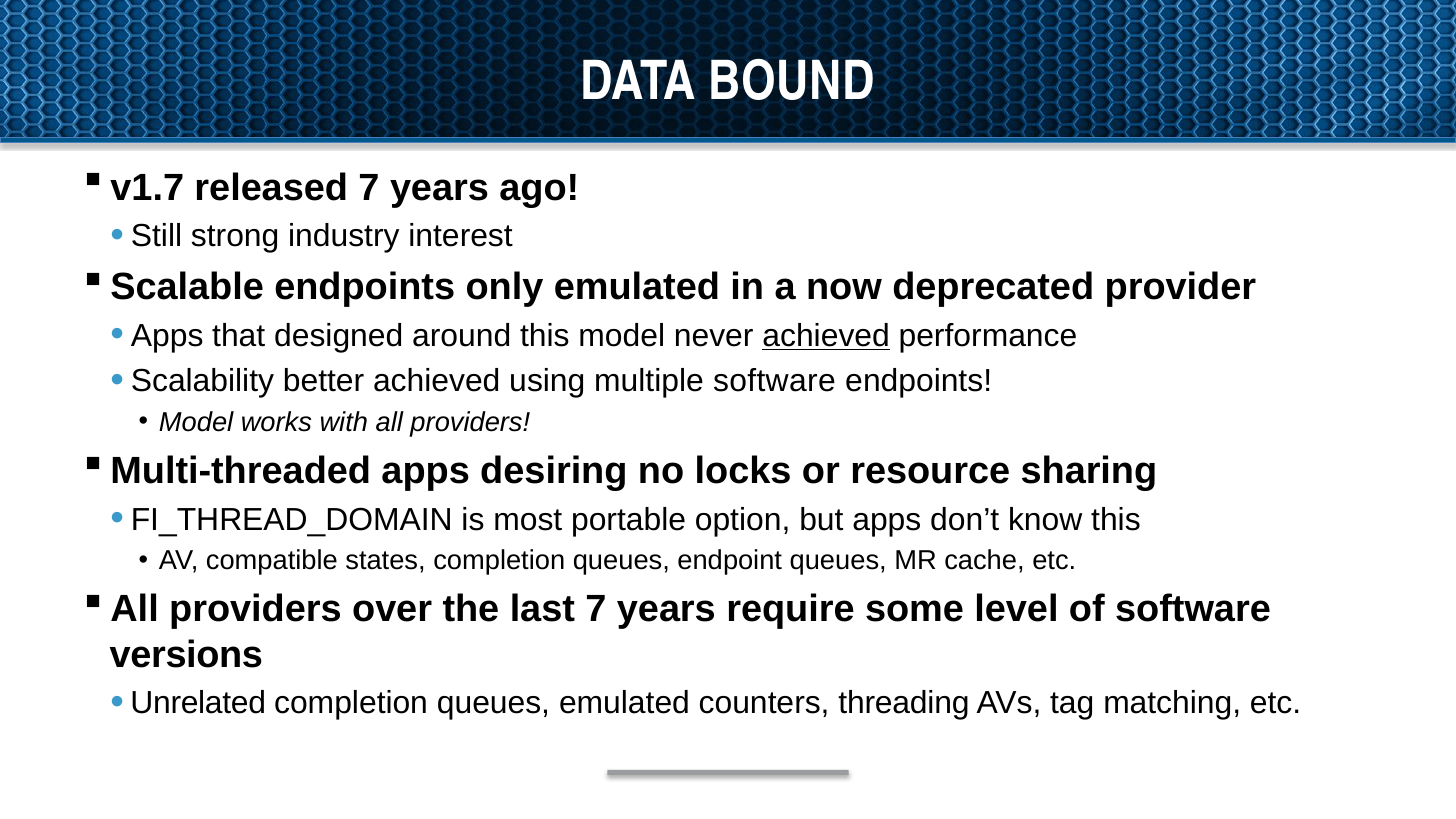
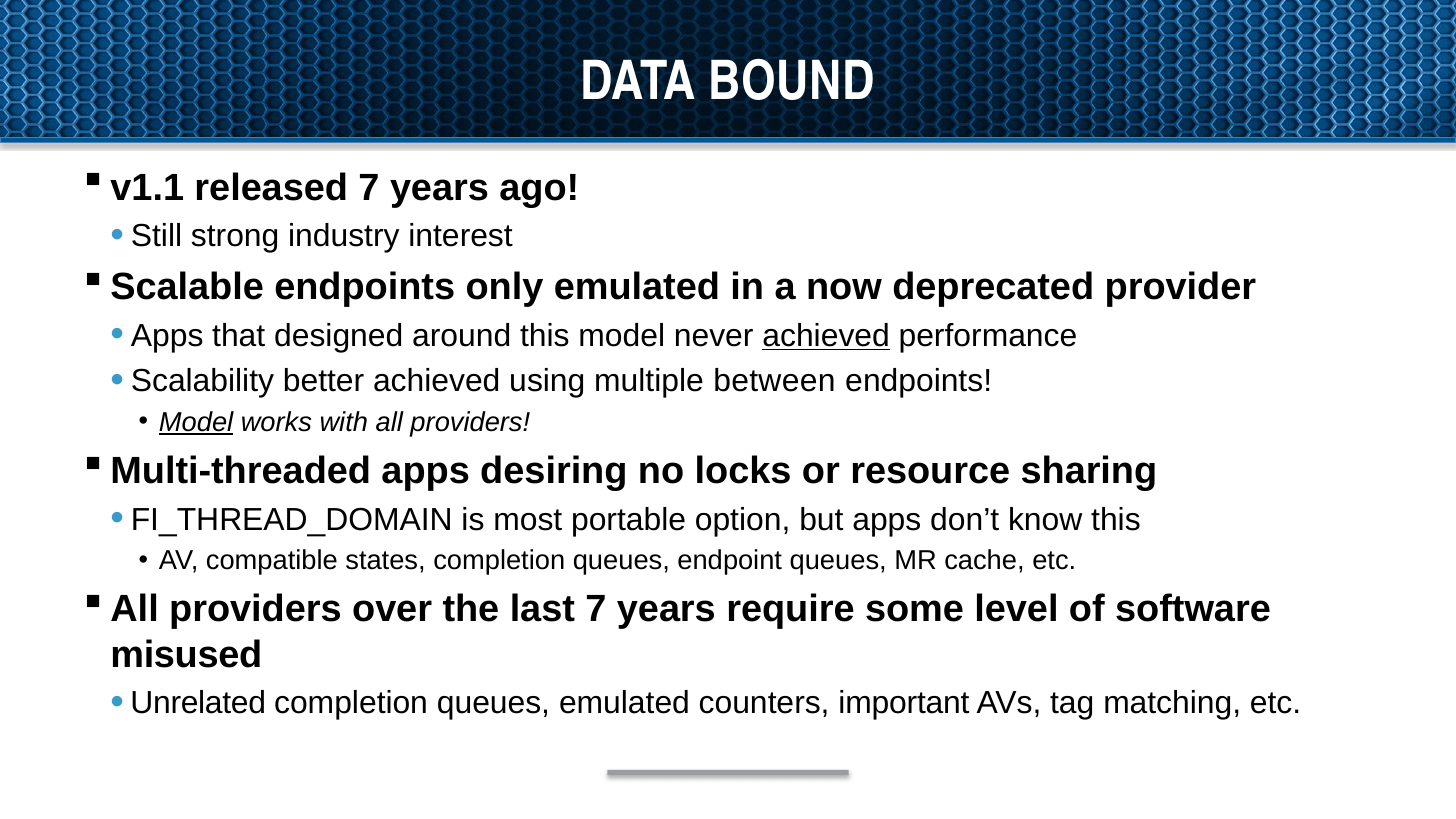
v1.7: v1.7 -> v1.1 (147, 188)
multiple software: software -> between (774, 381)
Model underline: none -> present (196, 422)
versions: versions -> misused (186, 655)
threading: threading -> important (904, 703)
